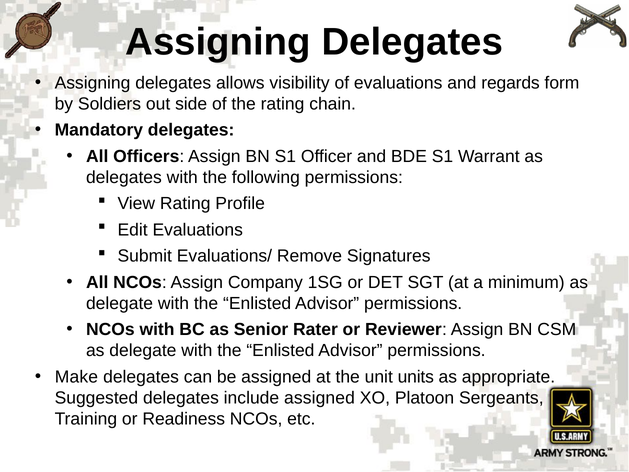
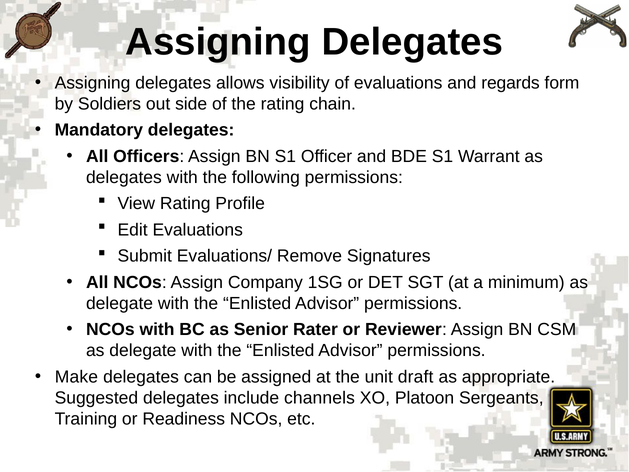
units: units -> draft (416, 377)
include assigned: assigned -> channels (319, 398)
